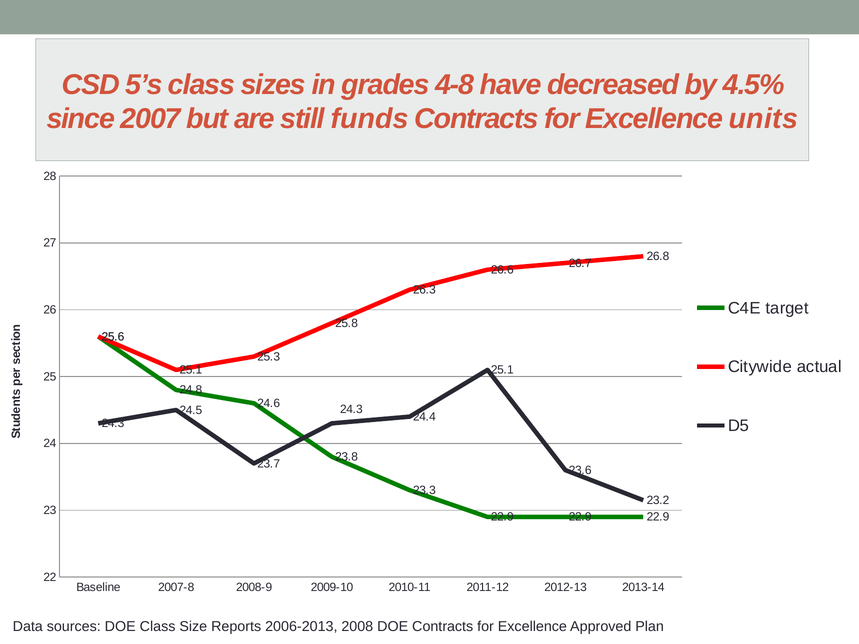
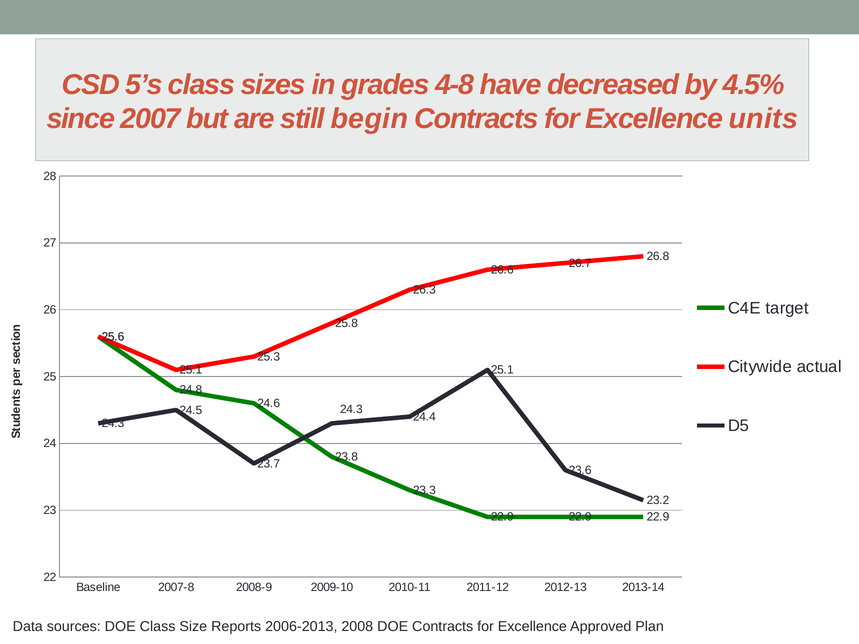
funds: funds -> begin (369, 119)
